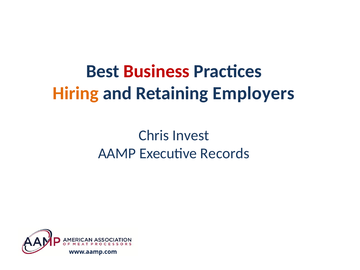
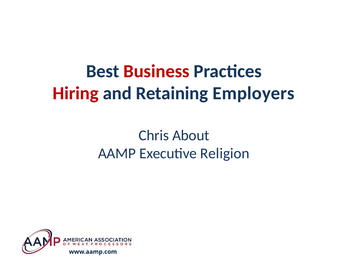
Hiring colour: orange -> red (76, 93)
Invest: Invest -> About (191, 135)
Records: Records -> Religion (225, 153)
